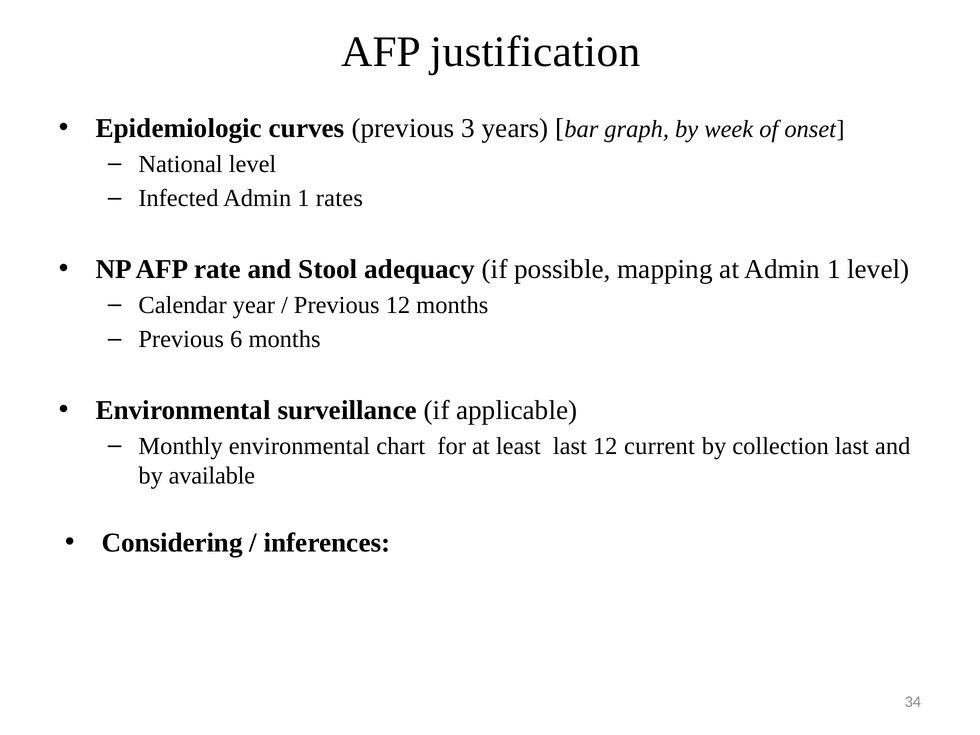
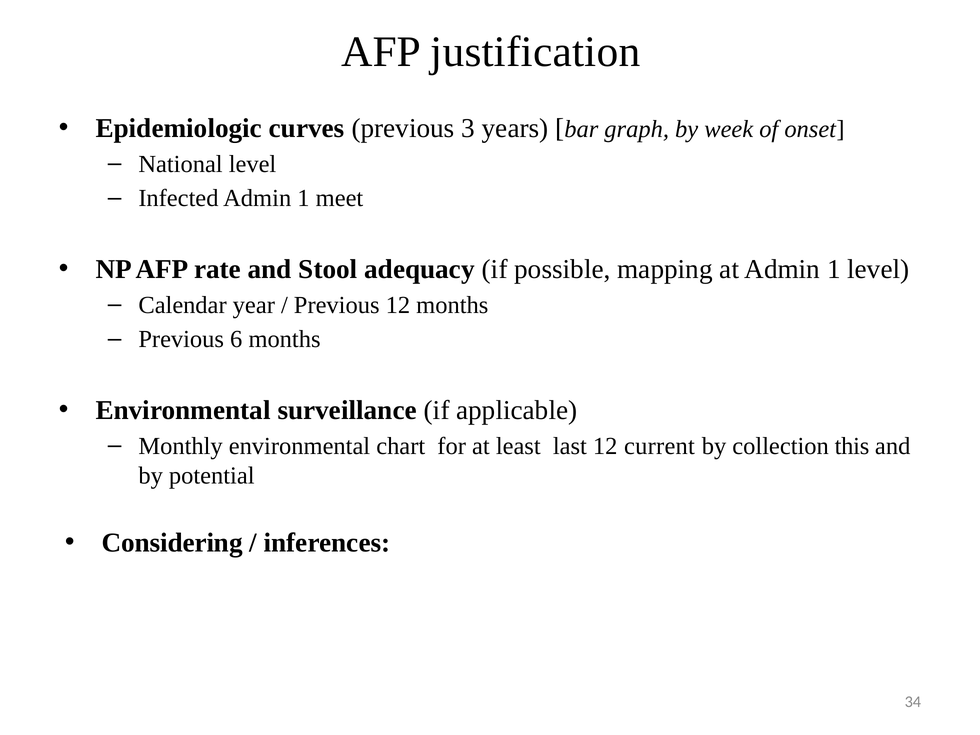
rates: rates -> meet (340, 198)
collection last: last -> this (852, 446)
available: available -> potential (212, 476)
